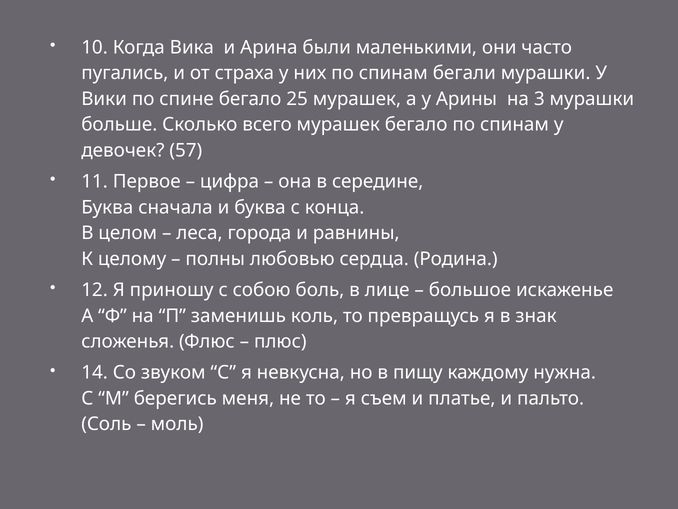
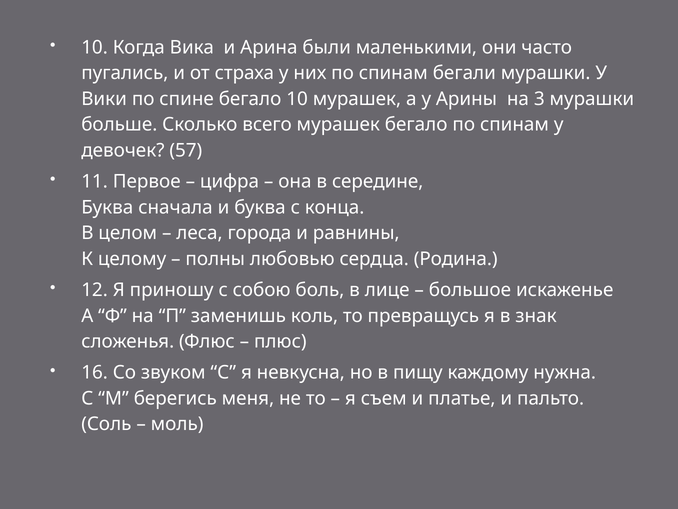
бегало 25: 25 -> 10 (297, 99)
14: 14 -> 16 (95, 372)
